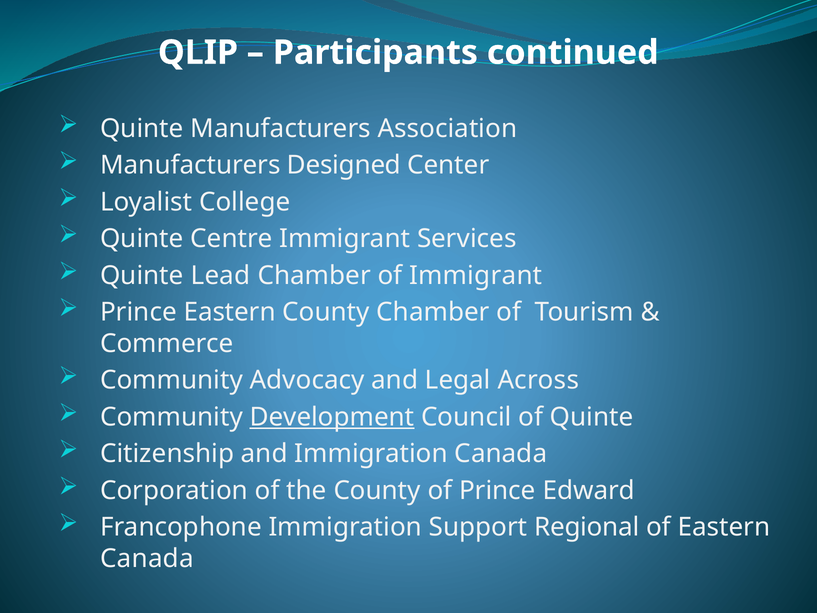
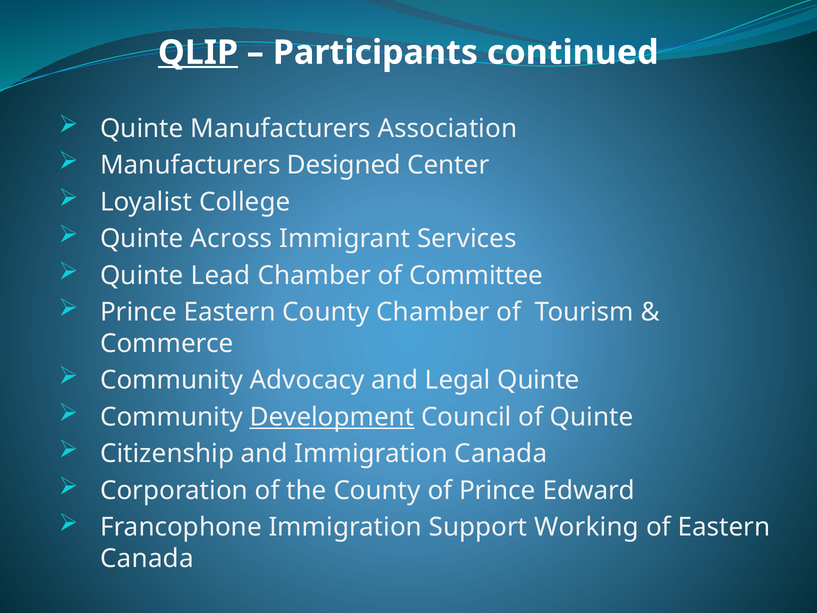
QLIP underline: none -> present (198, 53)
Centre: Centre -> Across (231, 239)
of Immigrant: Immigrant -> Committee (476, 275)
Legal Across: Across -> Quinte (539, 380)
Regional: Regional -> Working (587, 527)
